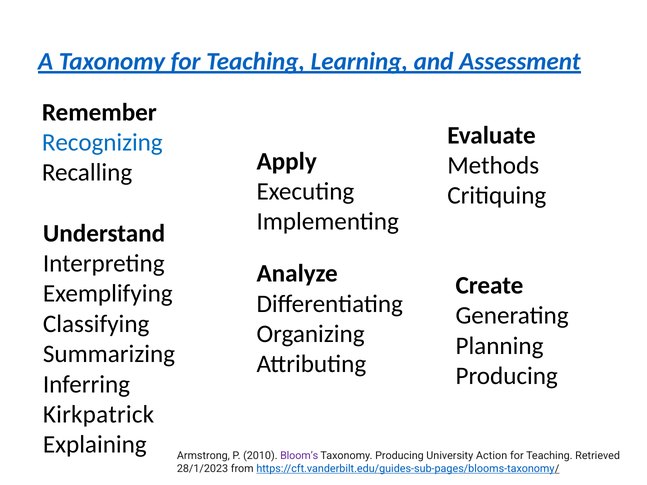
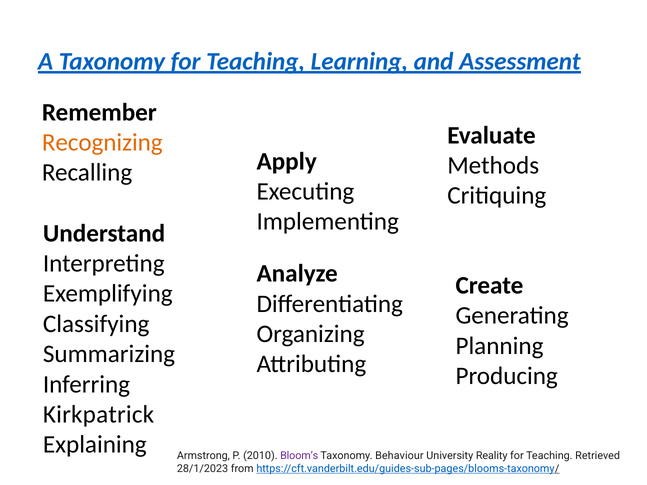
Recognizing colour: blue -> orange (102, 143)
Taxonomy Producing: Producing -> Behaviour (399, 456)
Action: Action -> Reality (492, 456)
